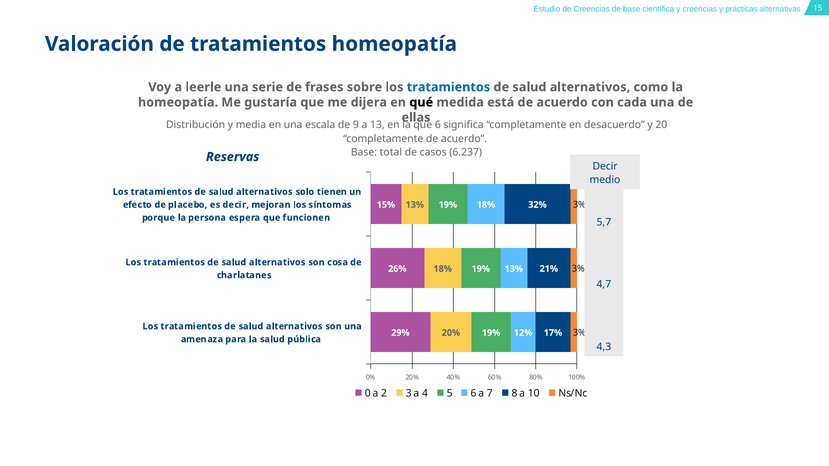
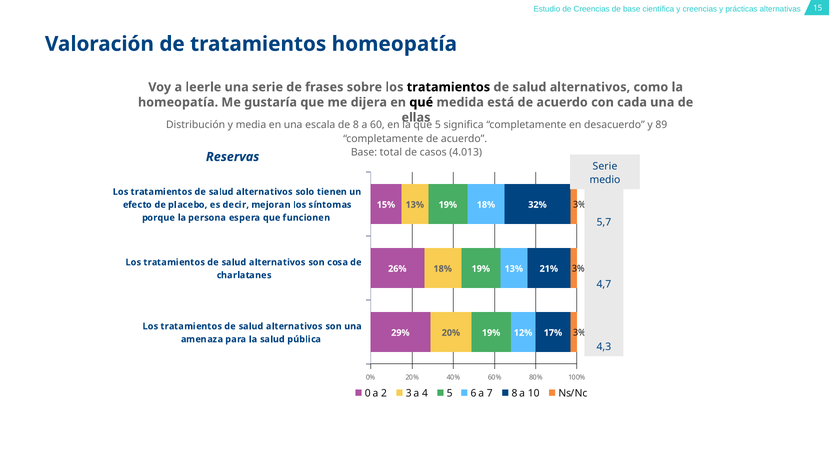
tratamientos colour: blue -> black (448, 87)
de 9: 9 -> 8 (356, 125)
13: 13 -> 60 (377, 125)
6: 6 -> 5 (438, 125)
20: 20 -> 89 (661, 125)
6.237: 6.237 -> 4.013 (466, 153)
Decir: Decir -> Serie (605, 167)
